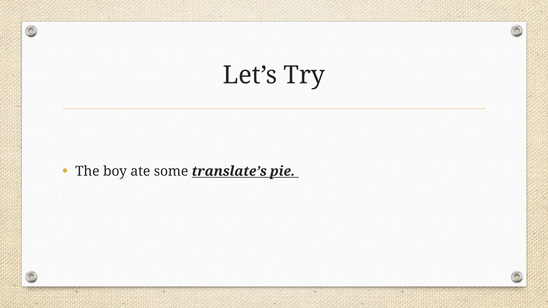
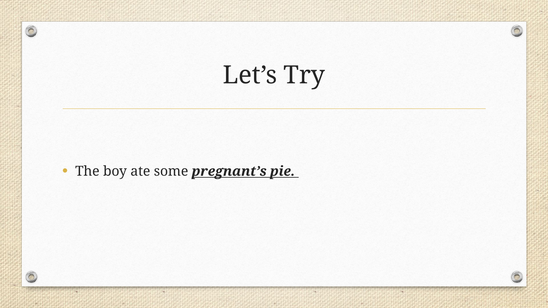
translate’s: translate’s -> pregnant’s (229, 171)
